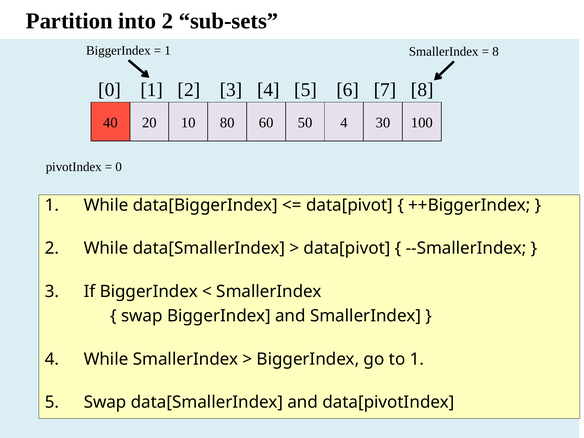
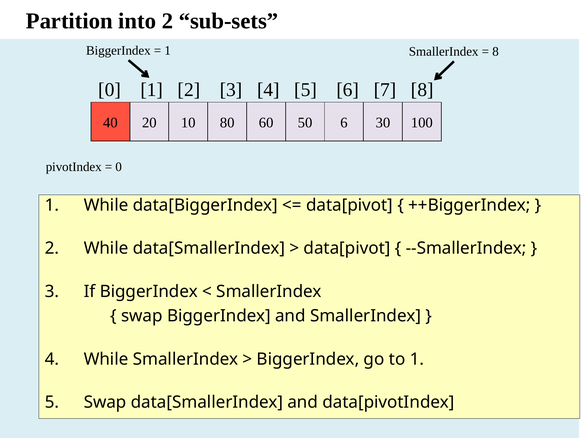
50 4: 4 -> 6 (344, 123)
